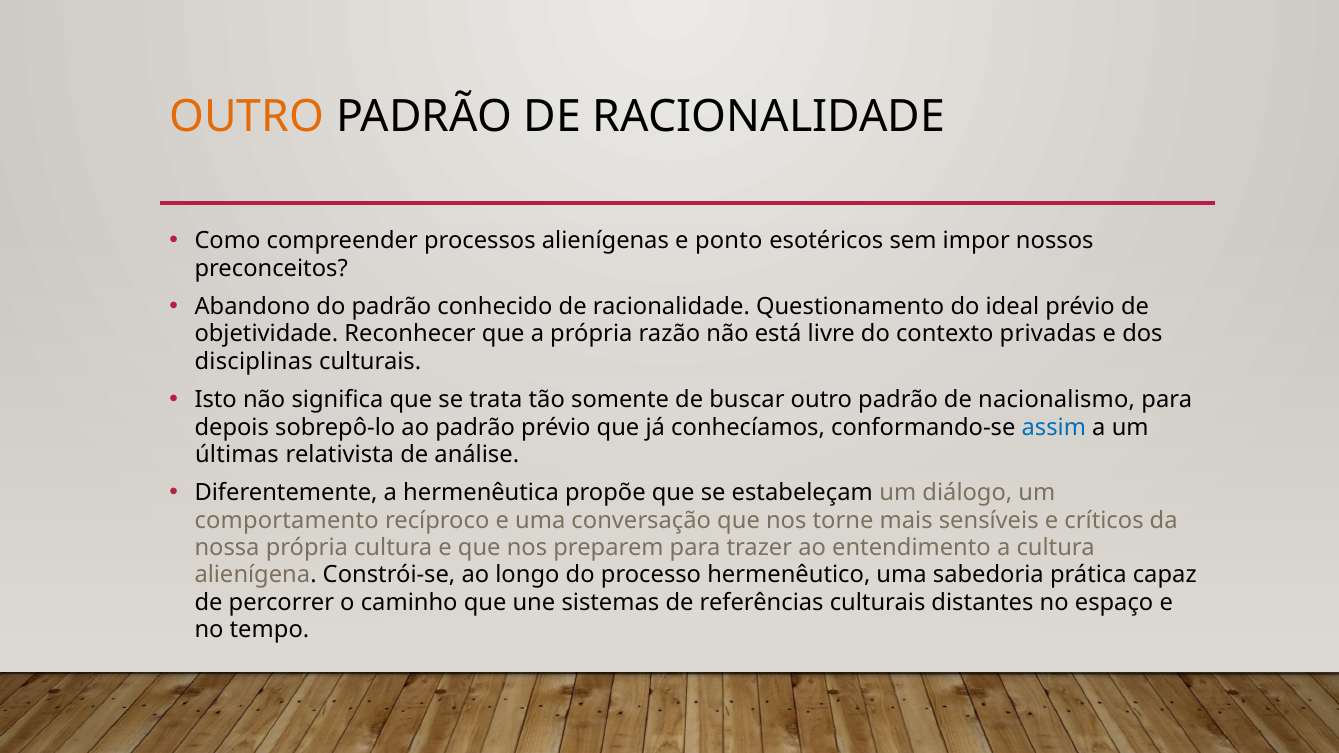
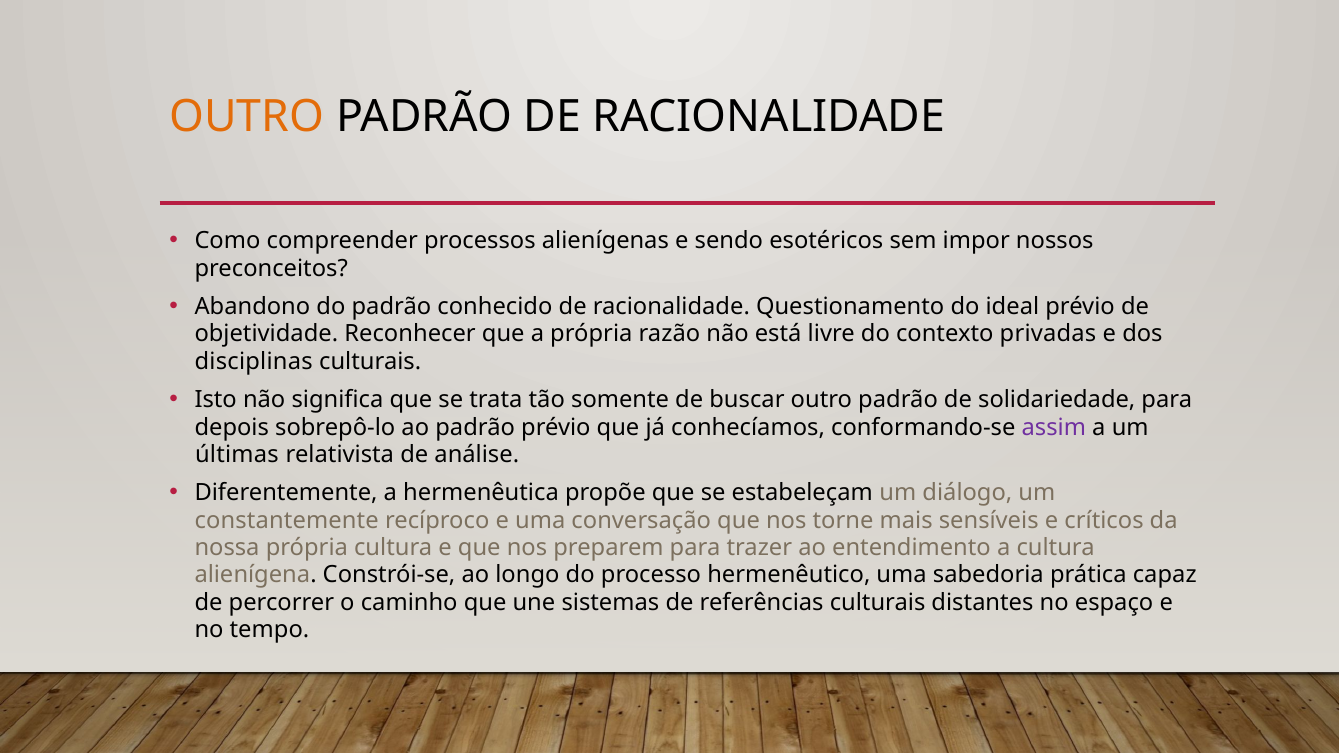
ponto: ponto -> sendo (729, 241)
nacionalismo: nacionalismo -> solidariedade (1057, 400)
assim colour: blue -> purple (1054, 427)
comportamento: comportamento -> constantemente (287, 520)
